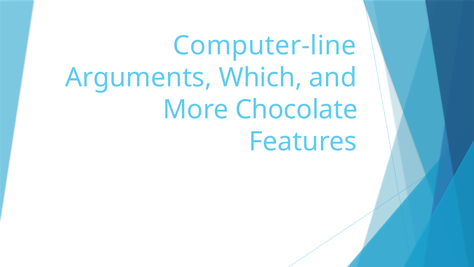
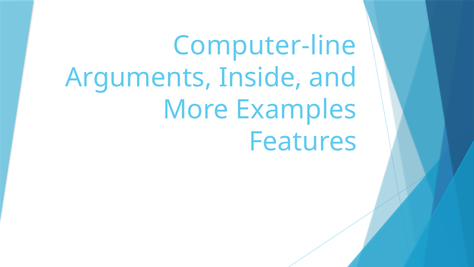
Which: Which -> Inside (260, 78)
Chocolate: Chocolate -> Examples (296, 110)
